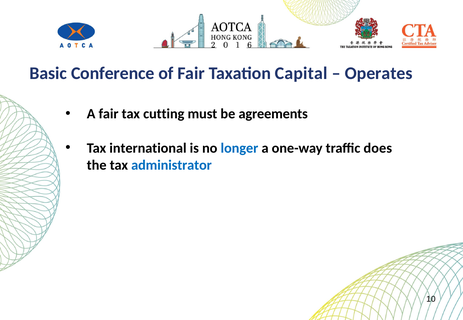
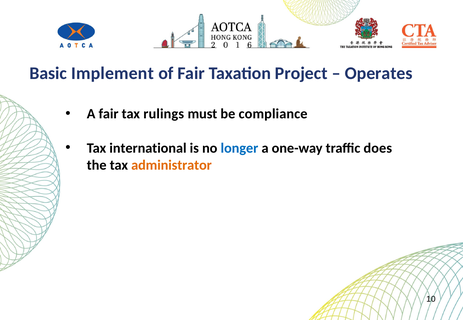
Conference: Conference -> Implement (113, 73)
Capital: Capital -> Project (301, 73)
cutting: cutting -> rulings (164, 114)
agreements: agreements -> compliance (273, 114)
administrator colour: blue -> orange (171, 165)
